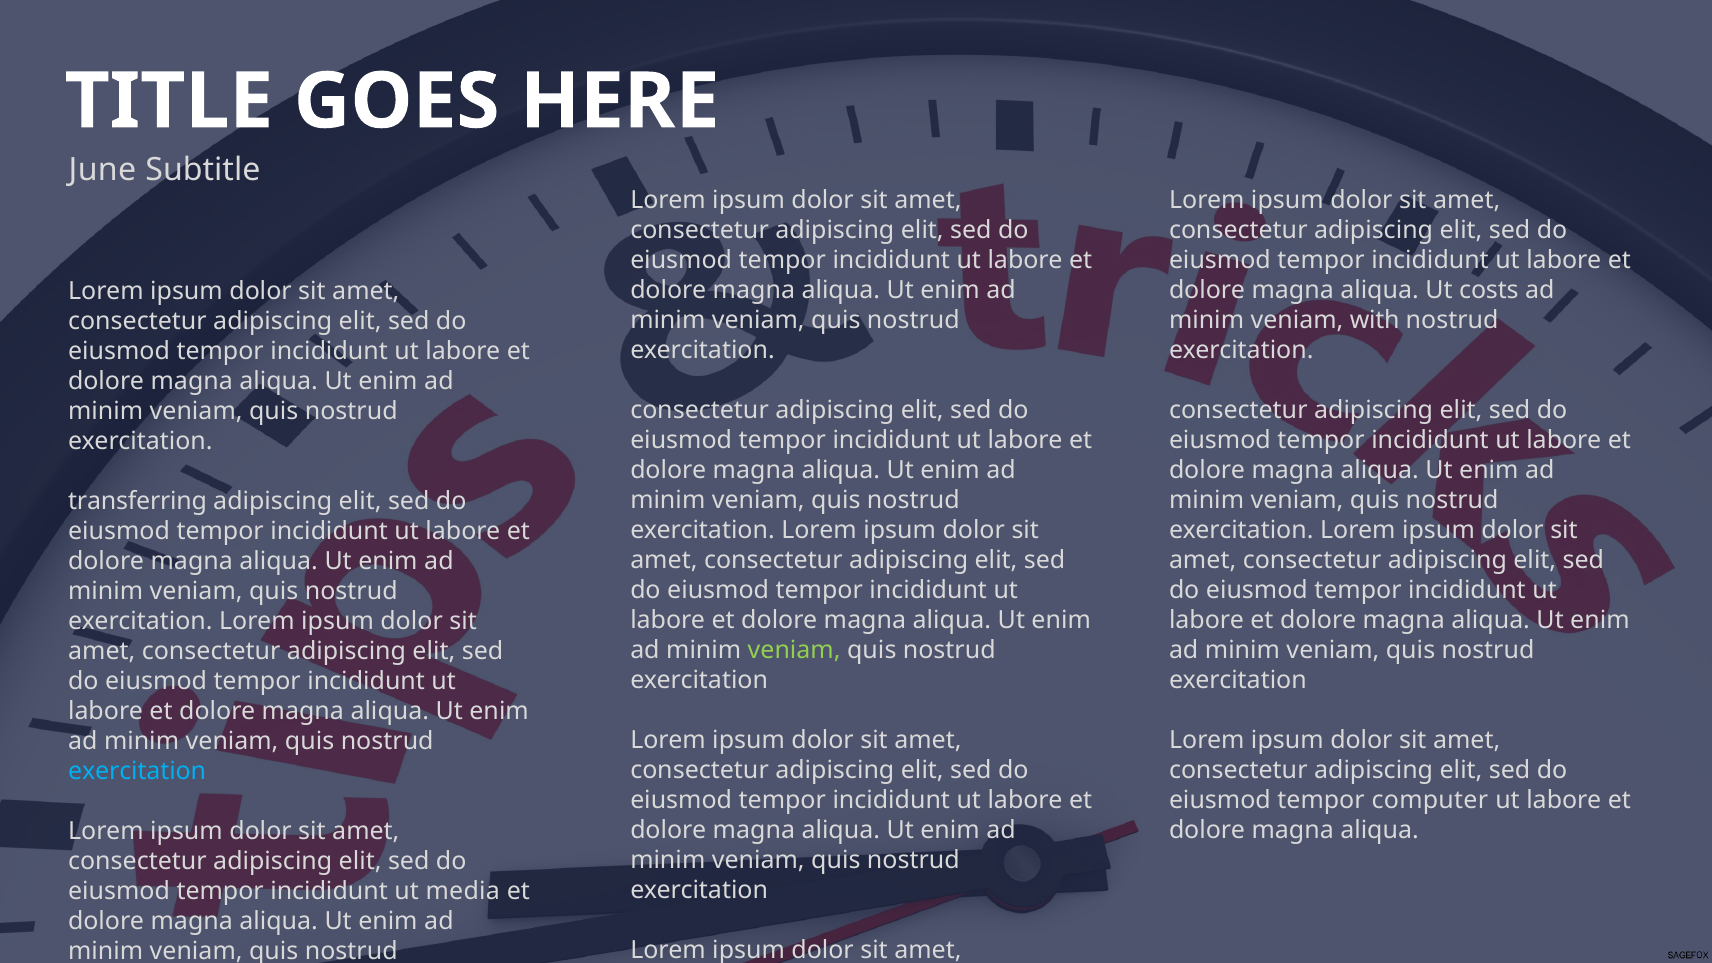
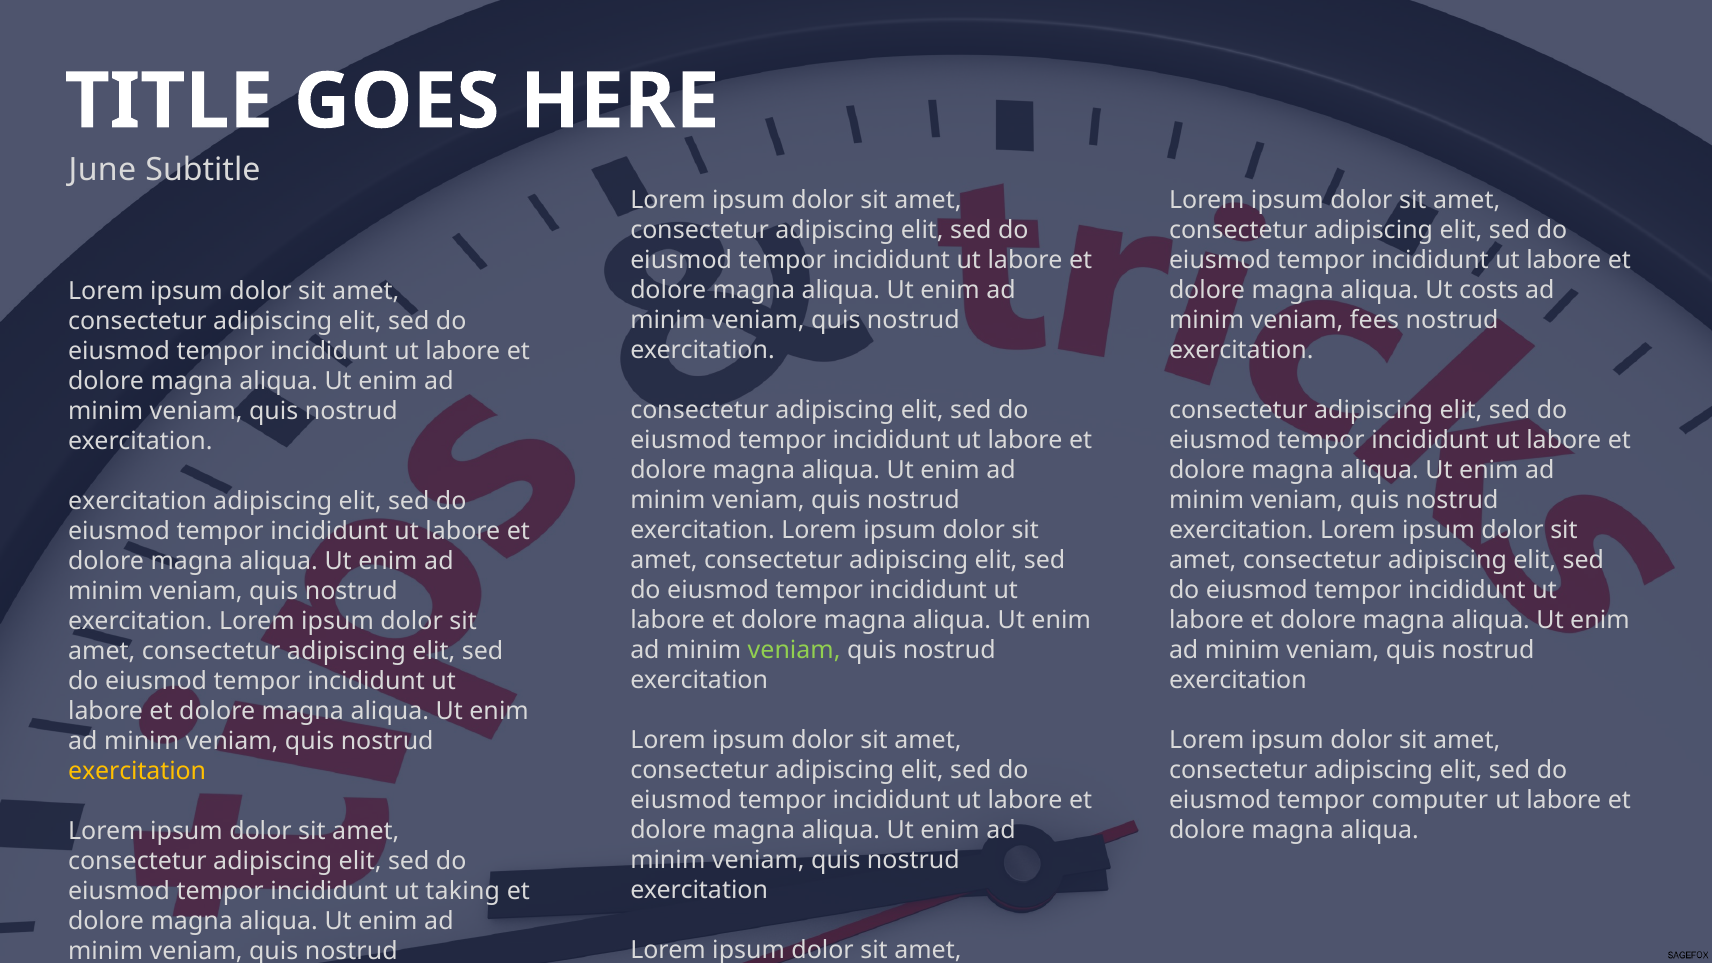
with: with -> fees (1375, 321)
transferring: transferring -> exercitation (137, 501)
exercitation colour: light blue -> yellow (137, 771)
media: media -> taking (463, 891)
